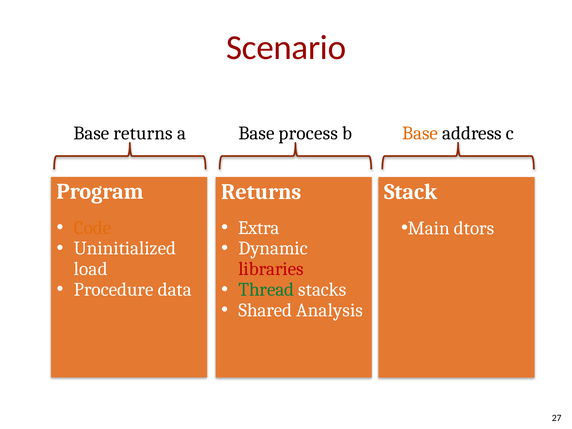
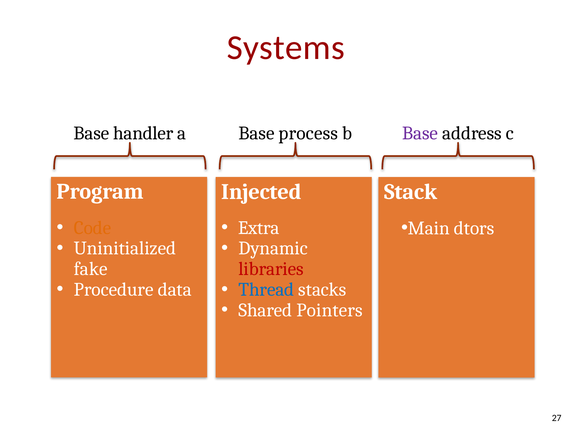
Scenario: Scenario -> Systems (286, 48)
Base returns: returns -> handler (143, 133)
Base colour: orange -> purple (420, 133)
Returns: Returns -> Injected (261, 192)
load: load -> fake (91, 269)
Thread colour: green -> blue (266, 289)
Analysis: Analysis -> Pointers (330, 310)
